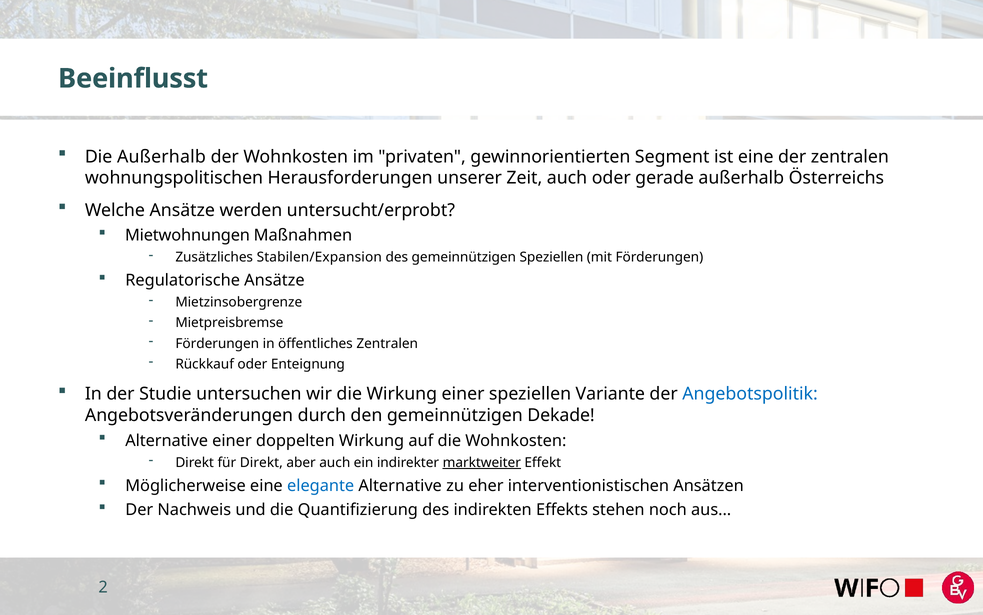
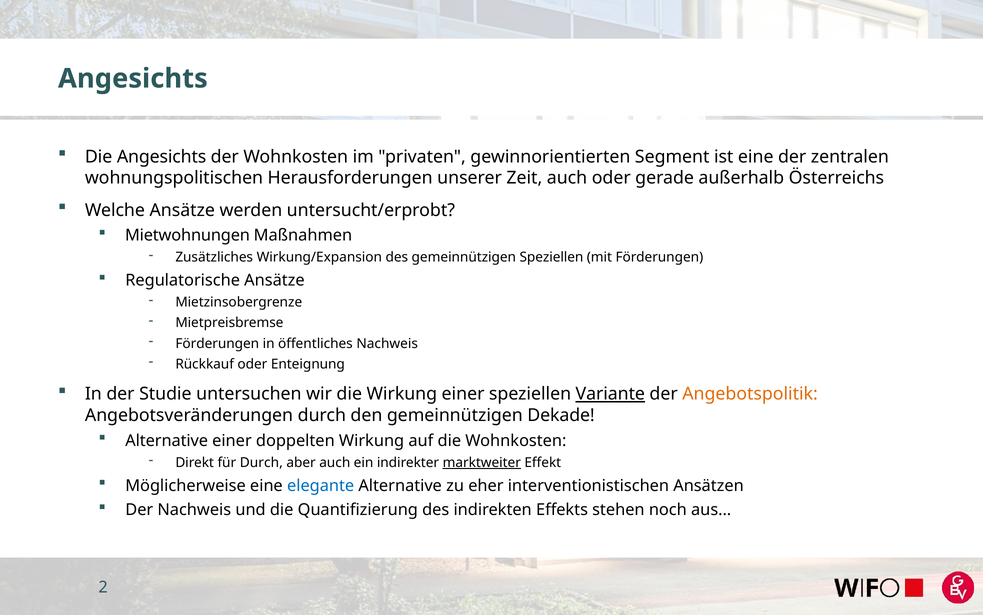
Beeinflusst: Beeinflusst -> Angesichts (133, 78)
Die Außerhalb: Außerhalb -> Angesichts (162, 157)
Stabilen/Expansion: Stabilen/Expansion -> Wirkung/Expansion (319, 257)
öffentliches Zentralen: Zentralen -> Nachweis (387, 343)
Variante underline: none -> present (610, 394)
Angebotspolitik colour: blue -> orange (750, 394)
für Direkt: Direkt -> Durch (261, 462)
